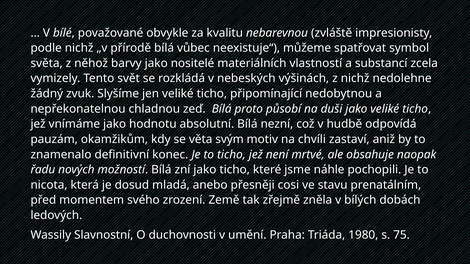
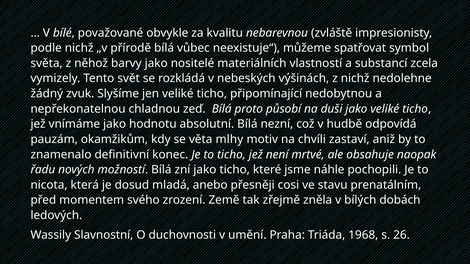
svým: svým -> mlhy (229, 139)
1980: 1980 -> 1968 (363, 235)
75: 75 -> 26 (402, 235)
